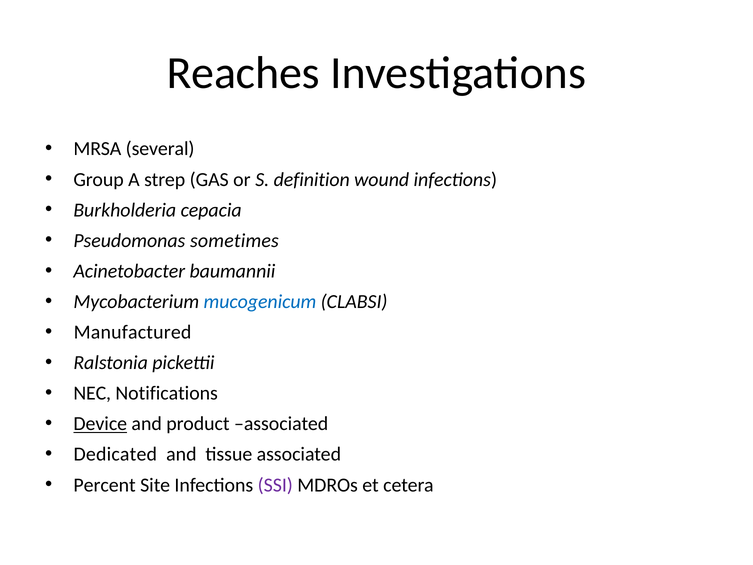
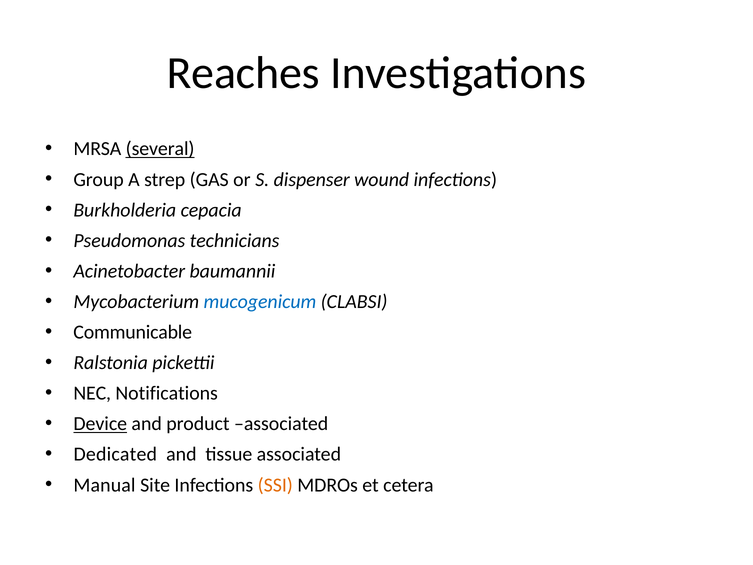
several underline: none -> present (160, 149)
definition: definition -> dispenser (312, 179)
sometimes: sometimes -> technicians (235, 240)
Manufactured: Manufactured -> Communicable (133, 332)
Percent: Percent -> Manual (104, 485)
SSI colour: purple -> orange (275, 485)
